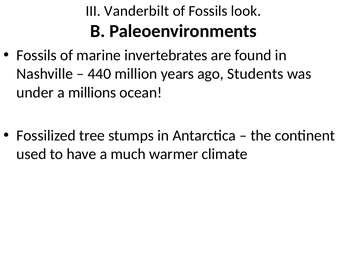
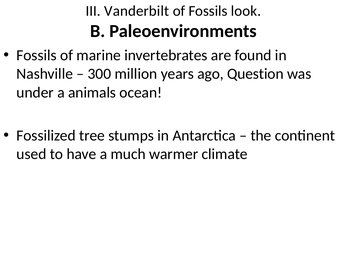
440: 440 -> 300 (99, 74)
Students: Students -> Question (255, 74)
millions: millions -> animals (92, 93)
